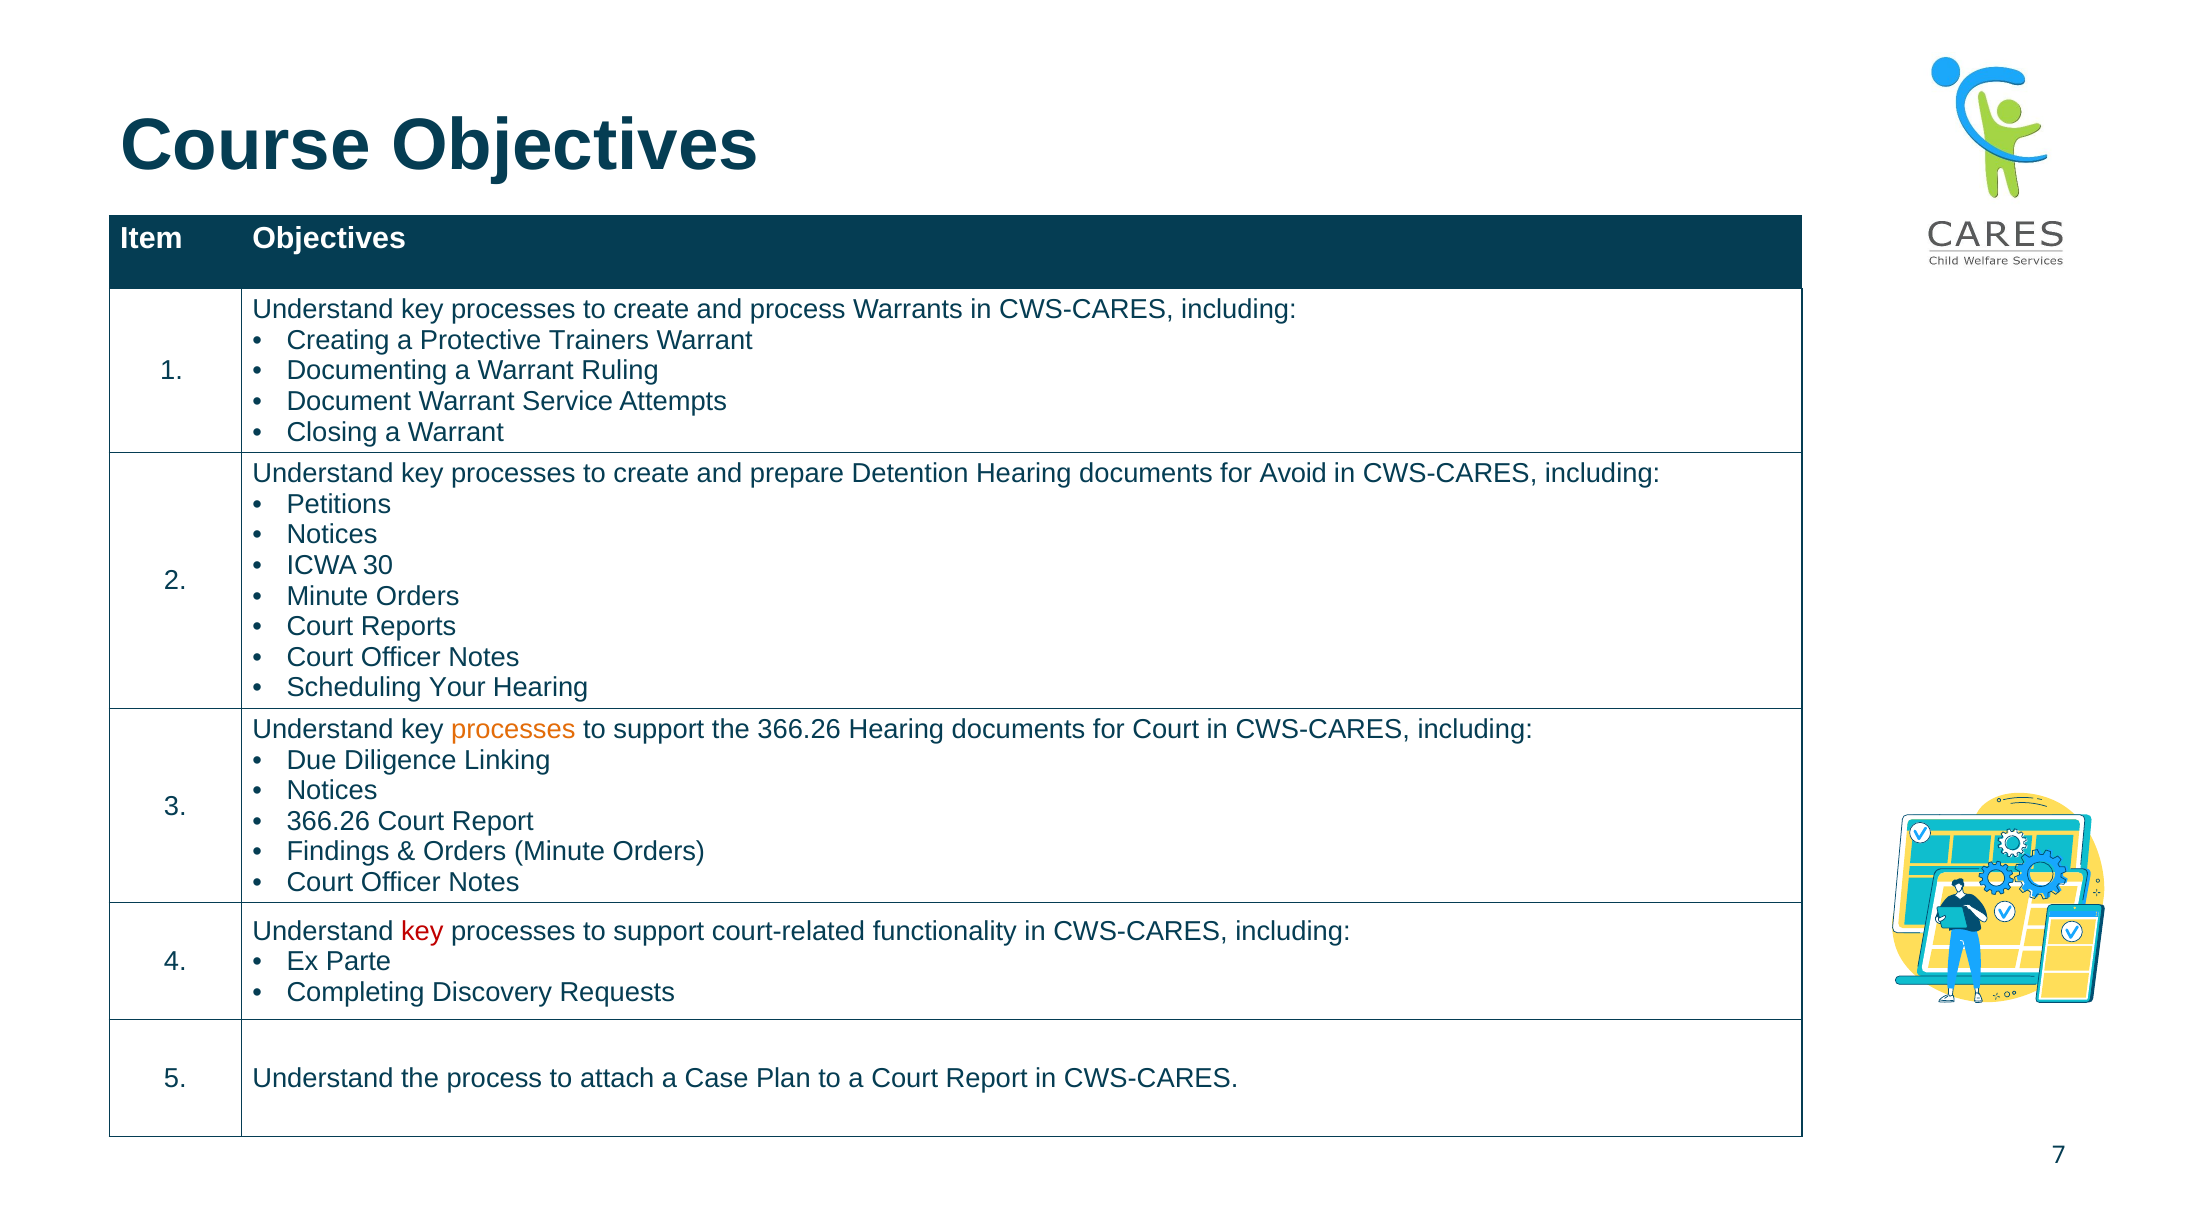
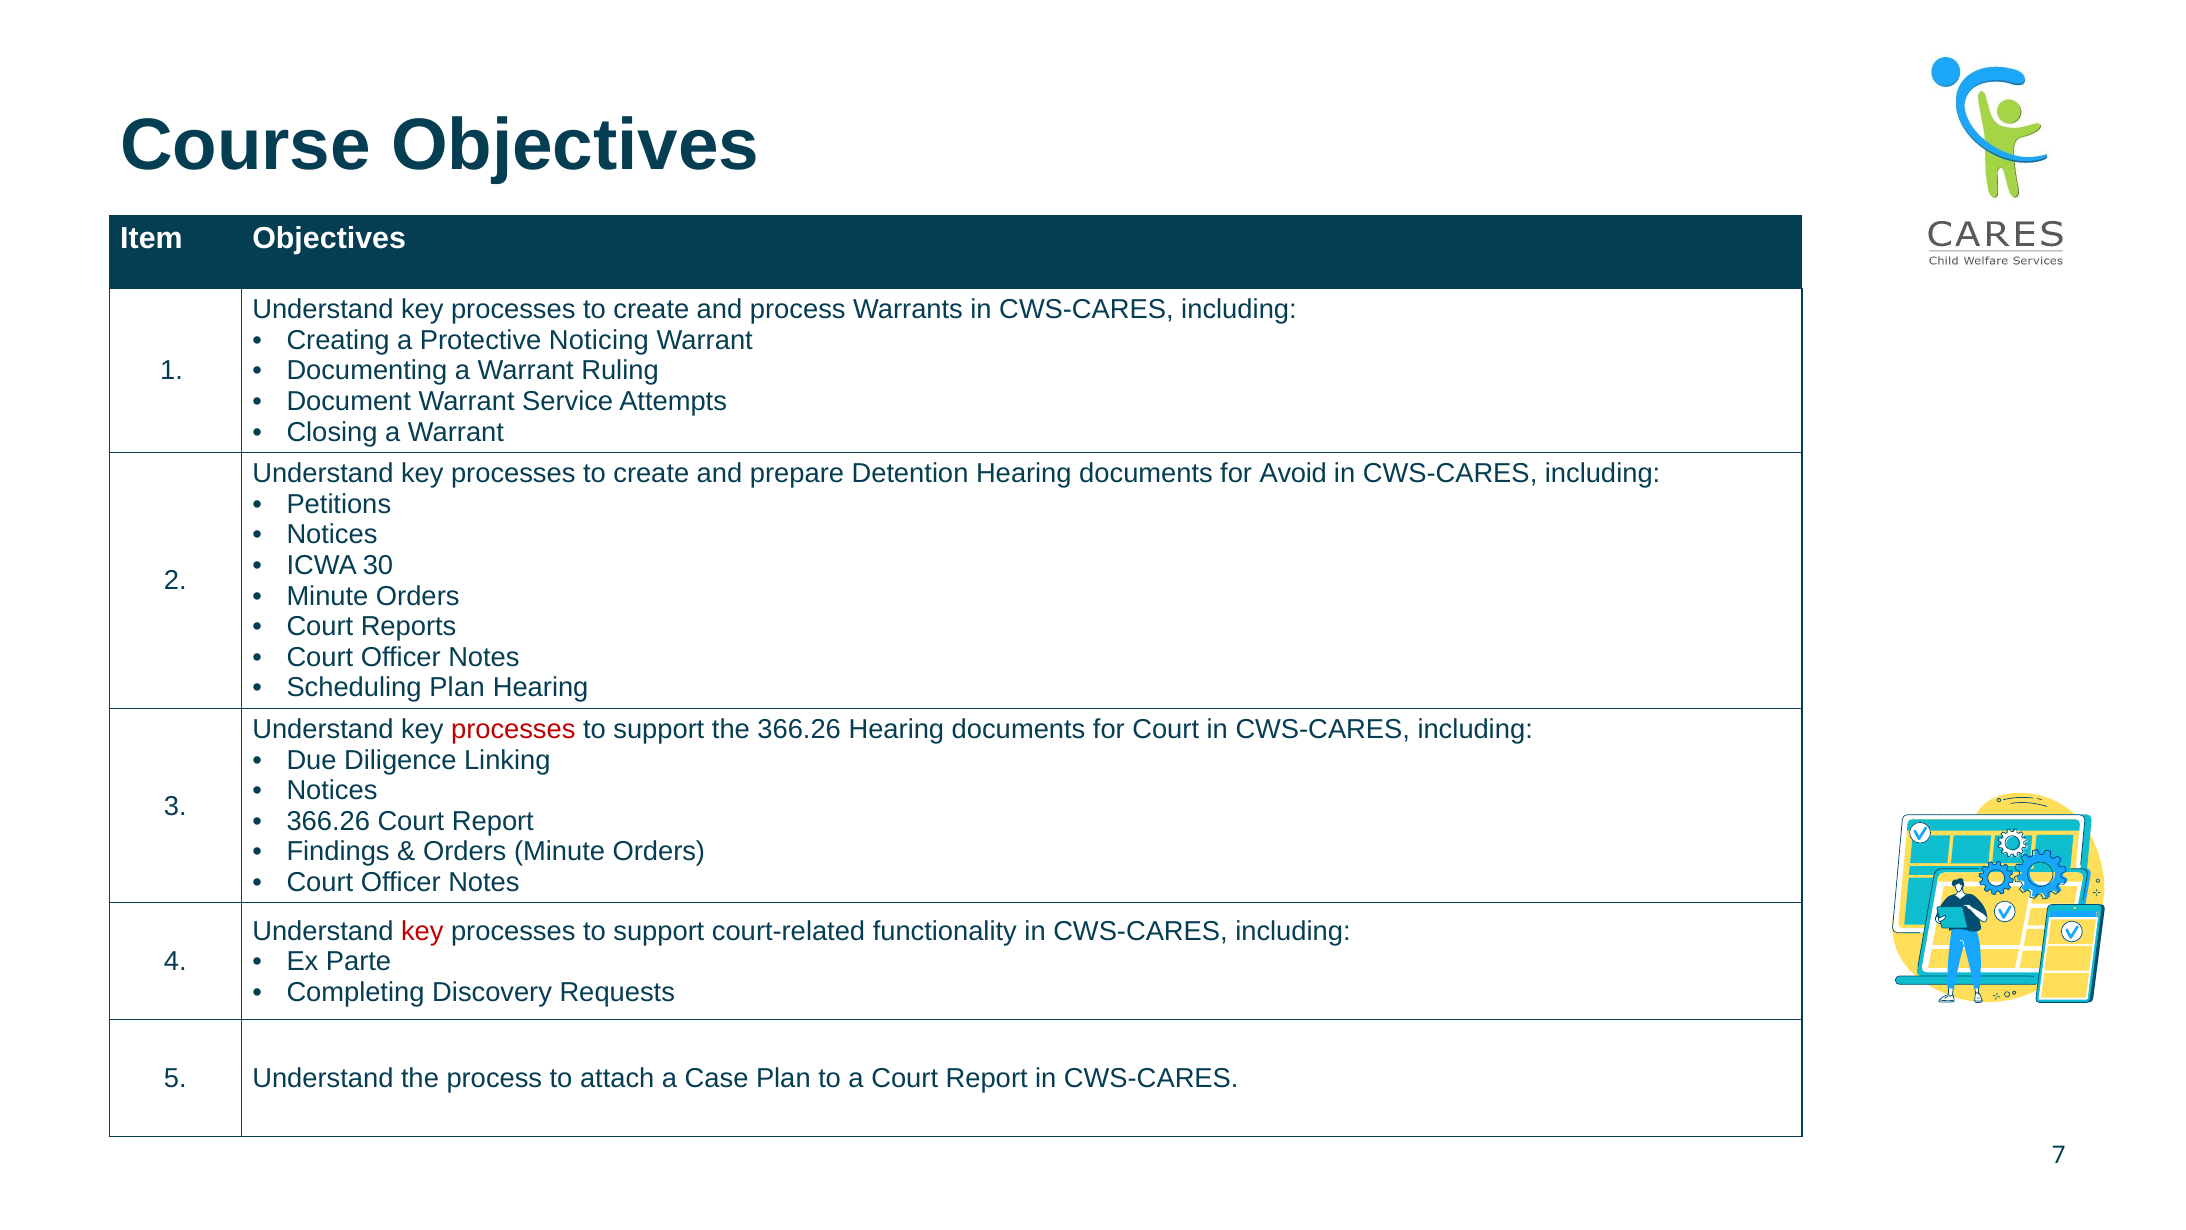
Trainers: Trainers -> Noticing (599, 340)
Scheduling Your: Your -> Plan (457, 688)
processes colour: orange -> red (513, 729)
